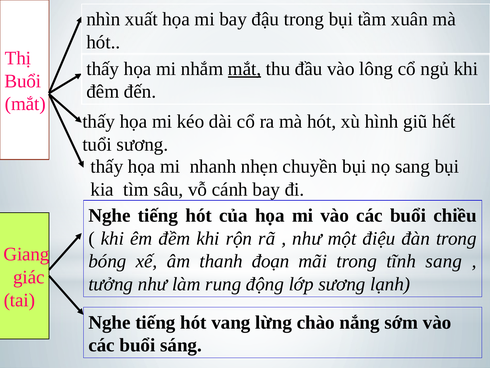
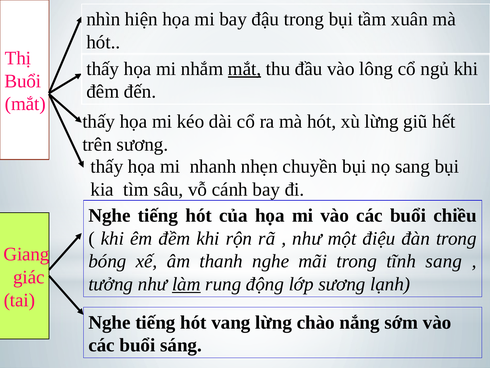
xuất: xuất -> hiện (141, 19)
xù hình: hình -> lừng (382, 121)
tuổi: tuổi -> trên (97, 144)
thanh đoạn: đoạn -> nghe (271, 261)
làm underline: none -> present (186, 284)
